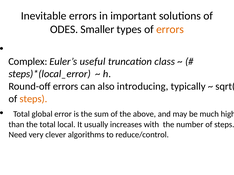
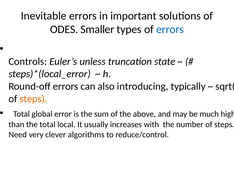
errors colour: orange -> blue (170, 29)
Complex: Complex -> Controls (28, 62)
useful: useful -> unless (93, 62)
class: class -> state (165, 62)
